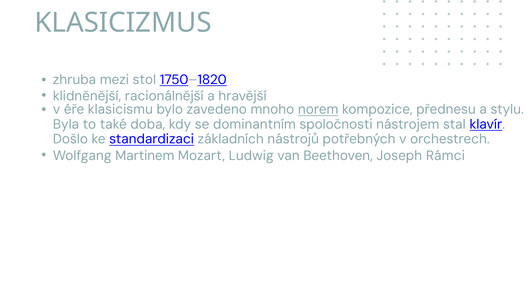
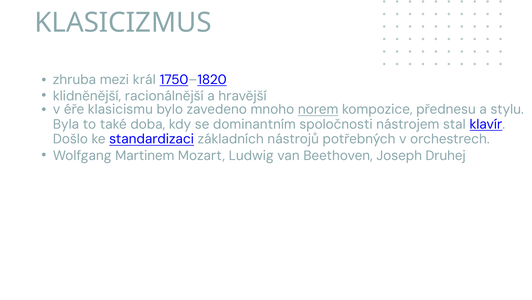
stol: stol -> král (144, 79)
Rámci: Rámci -> Druhej (446, 155)
